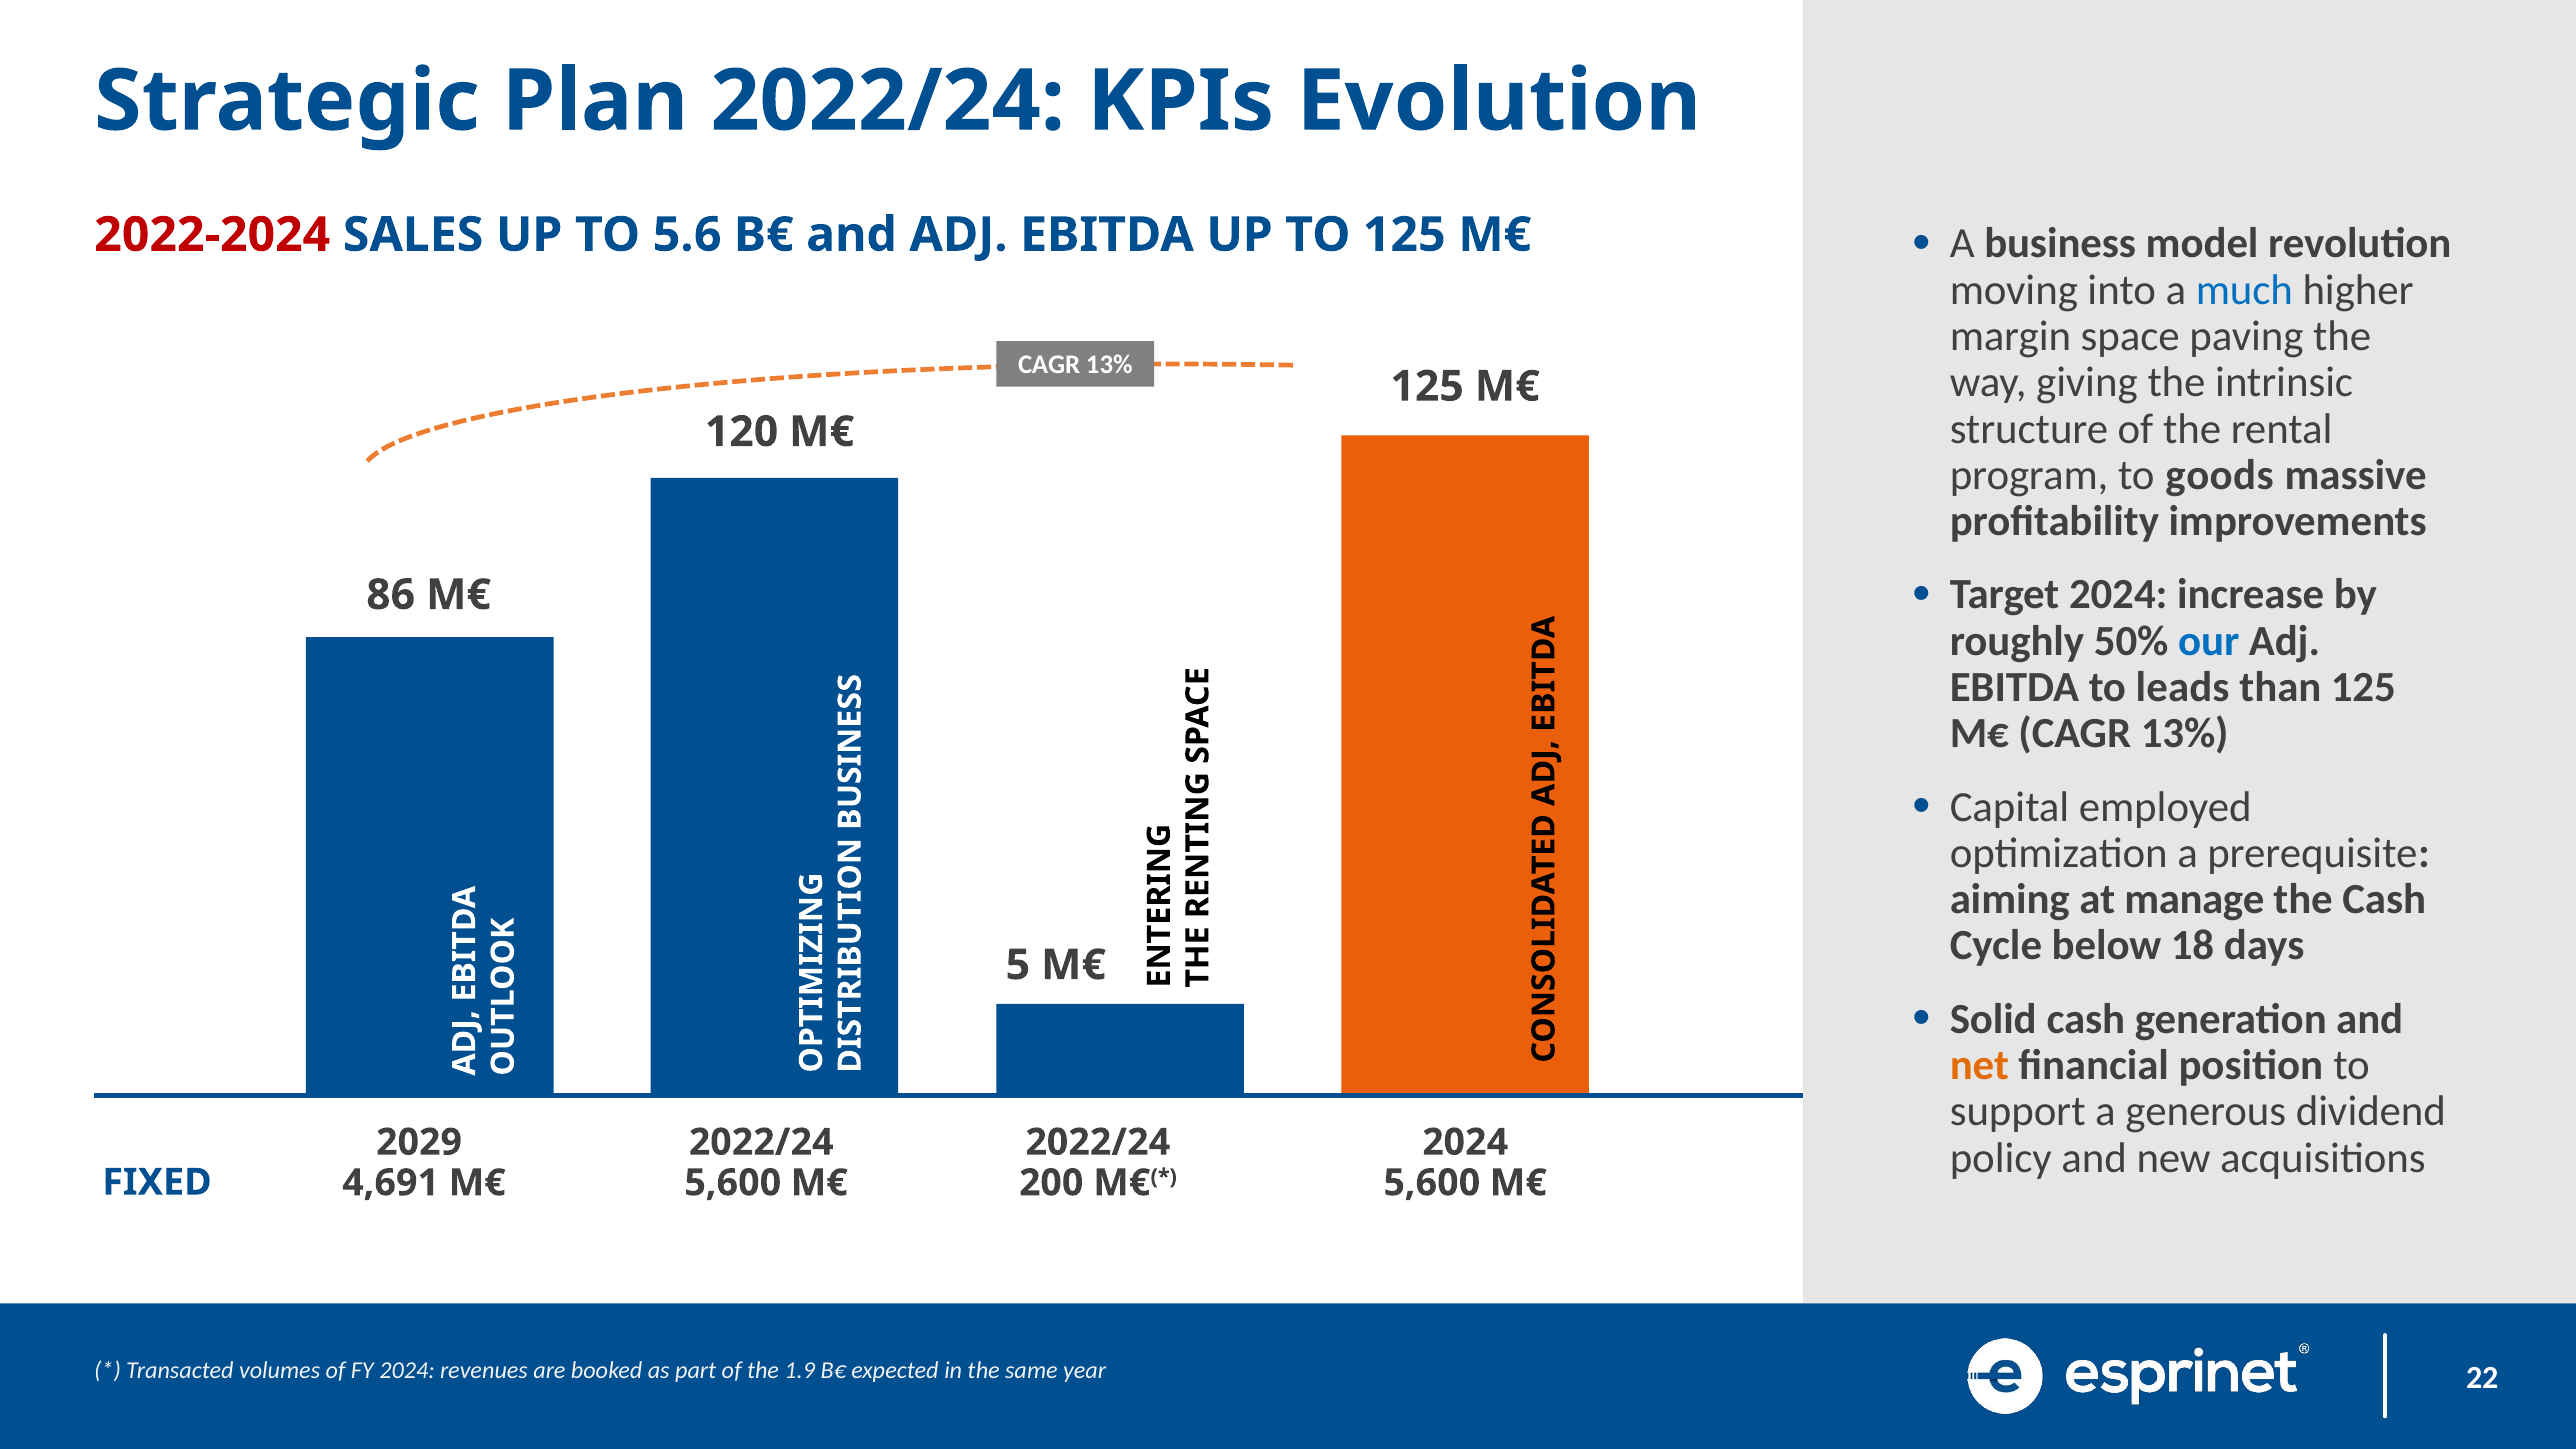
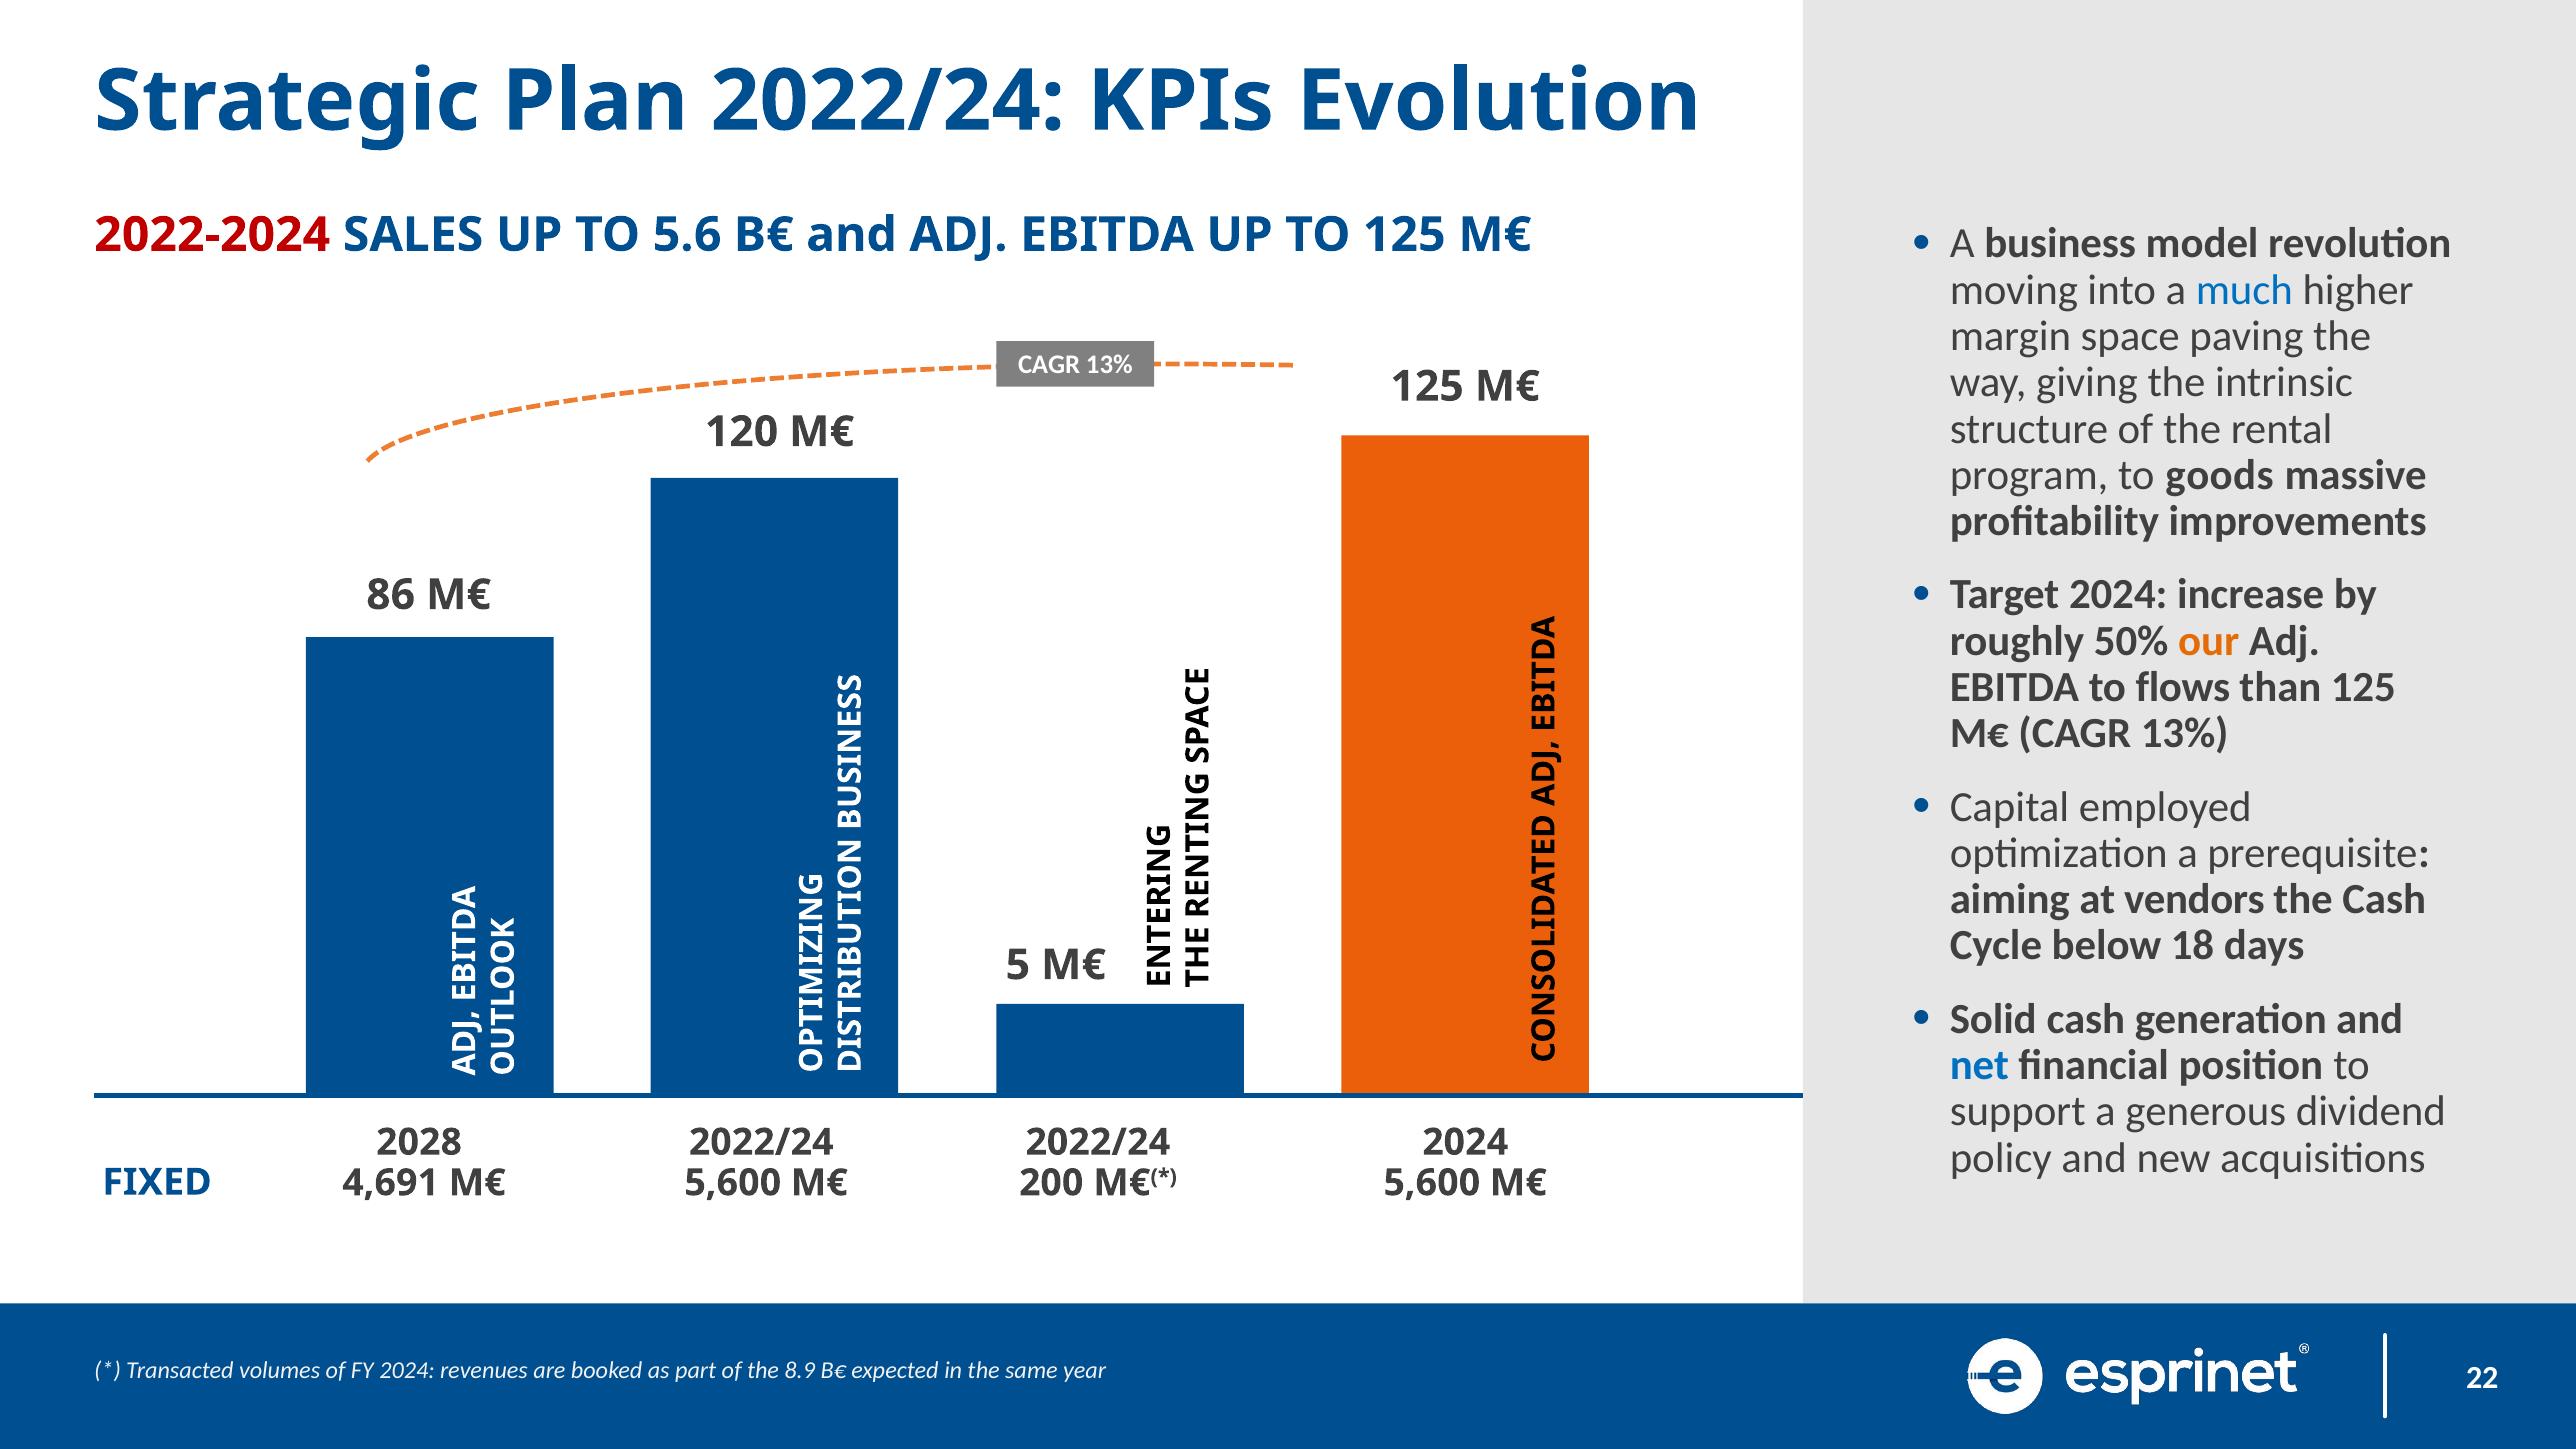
our colour: blue -> orange (2209, 641)
leads: leads -> flows (2183, 687)
manage: manage -> vendors (2194, 900)
net colour: orange -> blue (1979, 1065)
2029: 2029 -> 2028 (419, 1142)
1.9: 1.9 -> 8.9 (800, 1371)
